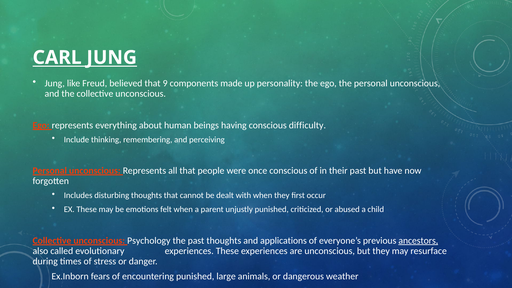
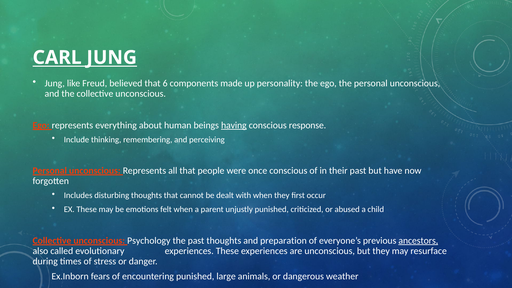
9: 9 -> 6 (165, 83)
having underline: none -> present (234, 125)
difficulty: difficulty -> response (307, 125)
applications: applications -> preparation (283, 241)
